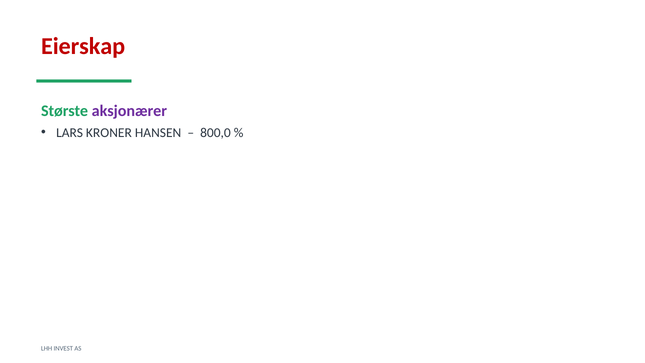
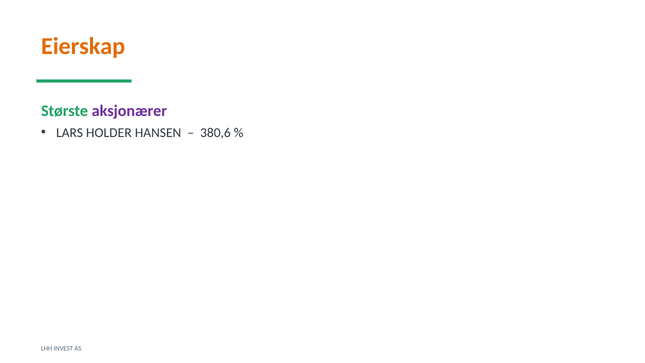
Eierskap colour: red -> orange (83, 46)
KRONER: KRONER -> HOLDER (109, 133)
800,0: 800,0 -> 380,6 (215, 133)
